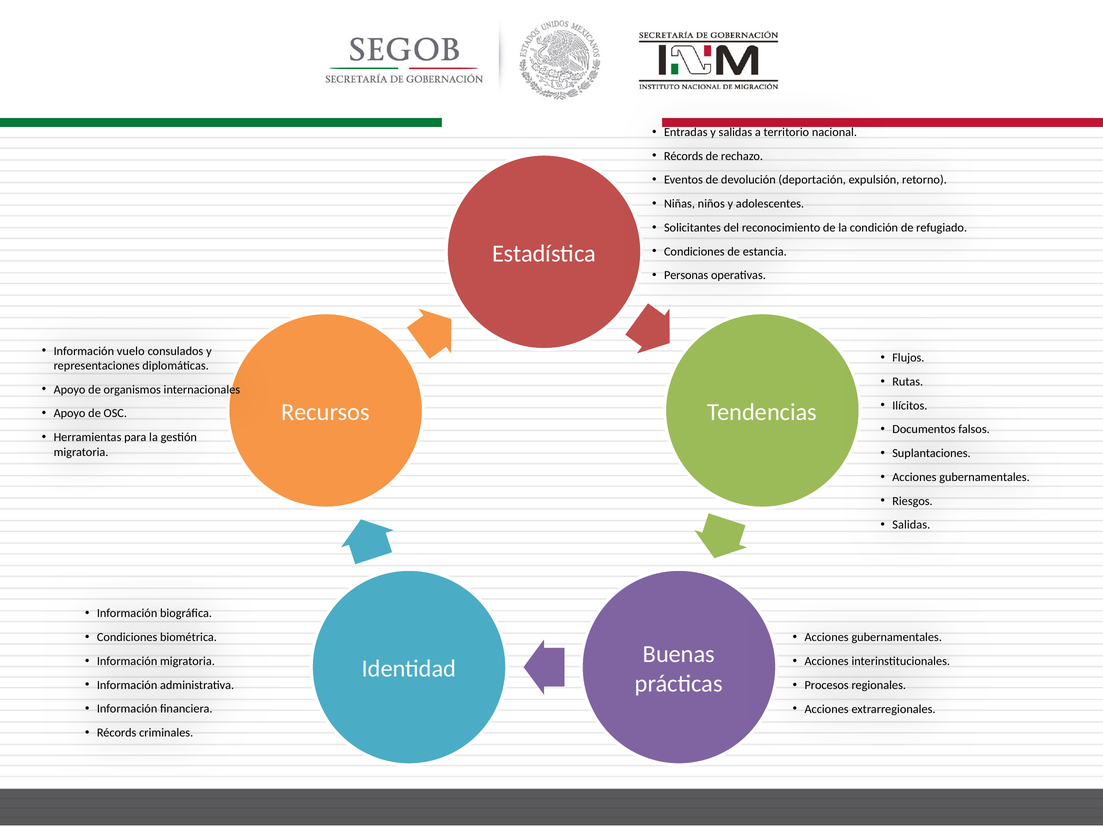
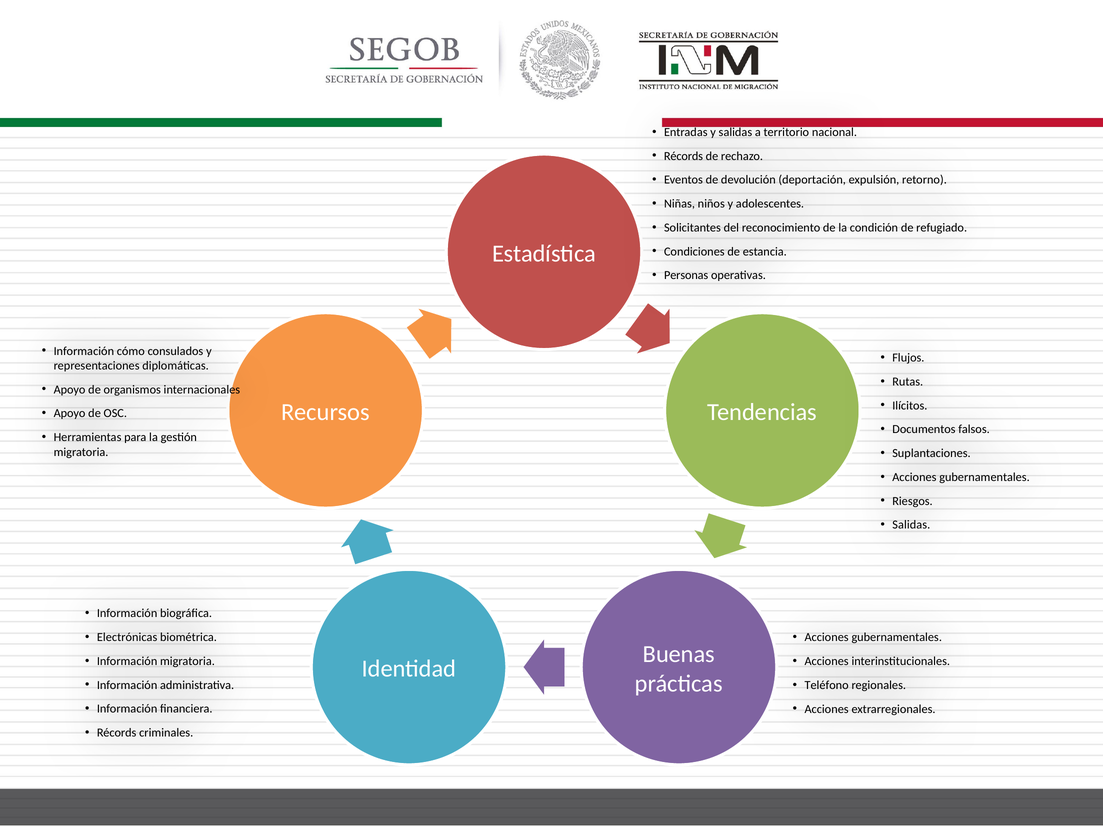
vuelo: vuelo -> cómo (131, 351)
Condiciones: Condiciones -> Electrónicas (127, 638)
Procesos: Procesos -> Teléfono (827, 685)
